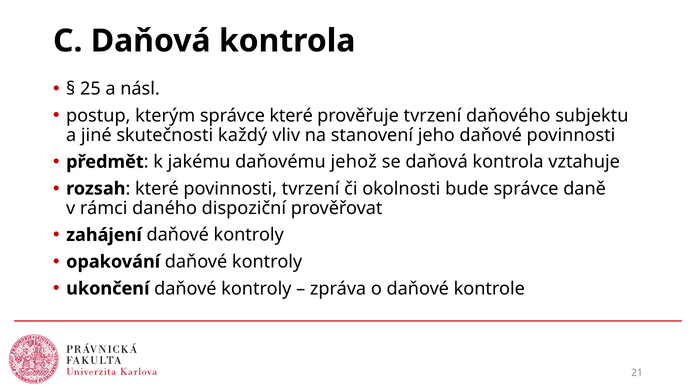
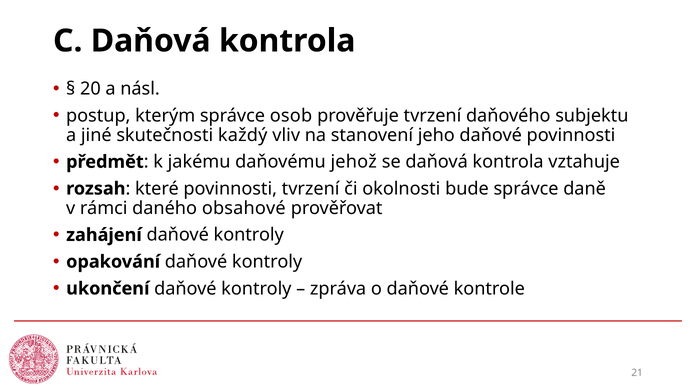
25: 25 -> 20 (90, 89)
správce které: které -> osob (291, 116)
dispoziční: dispoziční -> obsahové (244, 208)
